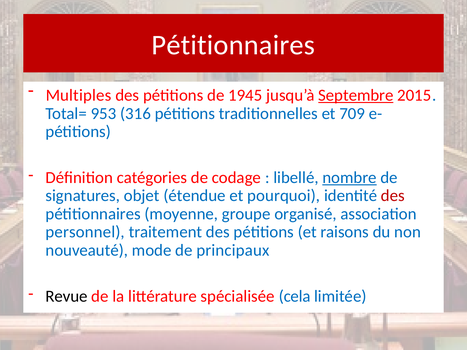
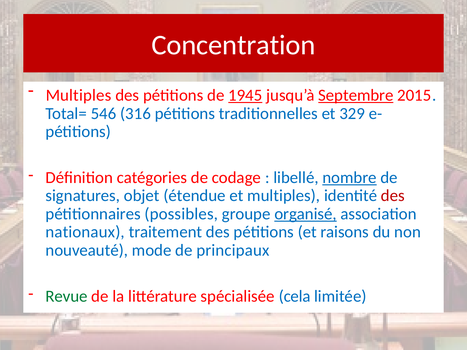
Pétitionnaires: Pétitionnaires -> Concentration (233, 45)
1945 underline: none -> present (245, 95)
953: 953 -> 546 (104, 114)
709: 709 -> 329 (352, 114)
et pourquoi: pourquoi -> multiples (284, 196)
moyenne: moyenne -> possibles (181, 214)
organisé underline: none -> present (305, 214)
personnel: personnel -> nationaux (85, 232)
Revue colour: black -> green (67, 296)
